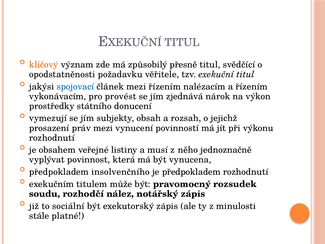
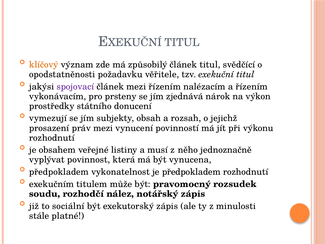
způsobilý přesně: přesně -> článek (183, 65)
spojovací colour: blue -> purple (75, 86)
provést: provést -> prsteny (121, 96)
insolvenčního: insolvenčního -> vykonatelnost (121, 172)
